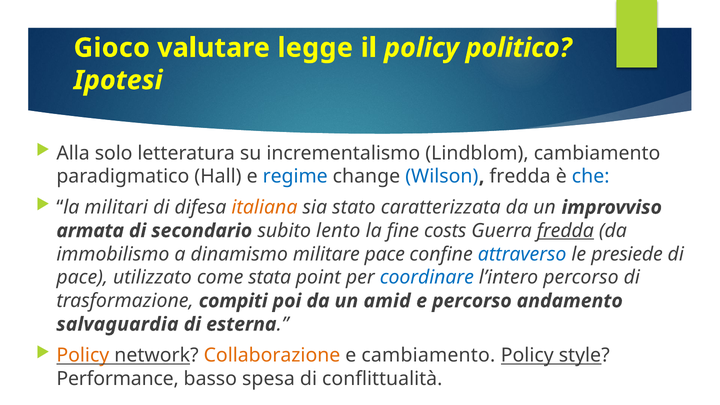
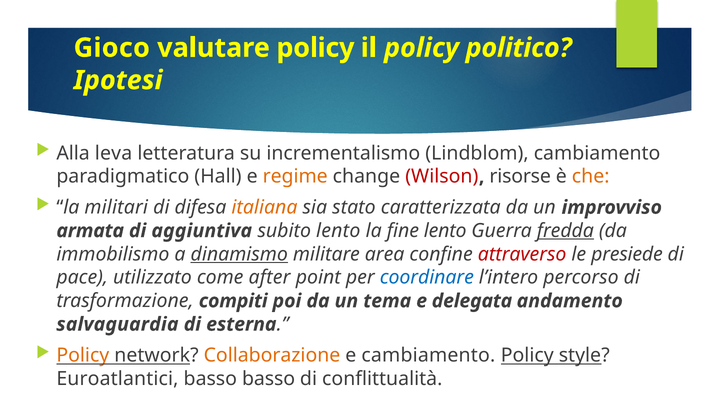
valutare legge: legge -> policy (315, 48)
solo: solo -> leva (114, 153)
regime colour: blue -> orange (295, 176)
Wilson colour: blue -> red (442, 176)
fredda: fredda -> risorse (520, 176)
che colour: blue -> orange (591, 176)
secondario: secondario -> aggiuntiva (202, 231)
fine costs: costs -> lento (445, 231)
dinamismo underline: none -> present (239, 254)
militare pace: pace -> area (385, 254)
attraverso colour: blue -> red (522, 254)
stata: stata -> after (270, 278)
amid: amid -> tema (387, 301)
e percorso: percorso -> delegata (472, 301)
Performance: Performance -> Euroatlantici (117, 379)
basso spesa: spesa -> basso (269, 379)
